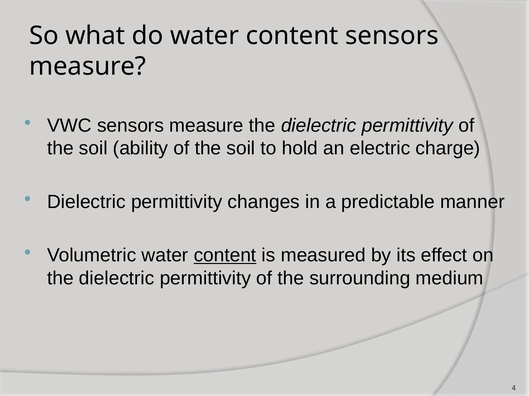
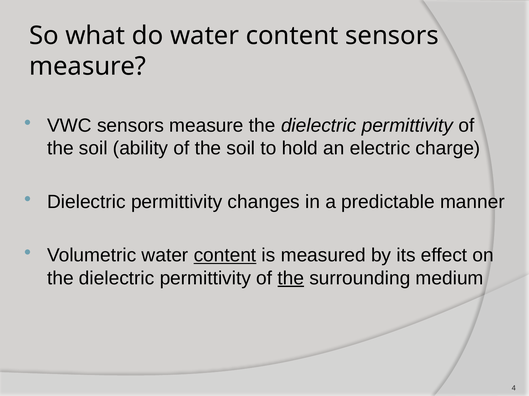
the underline: none -> present (291, 279)
